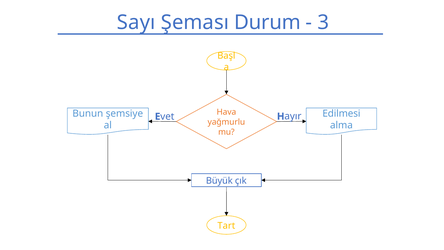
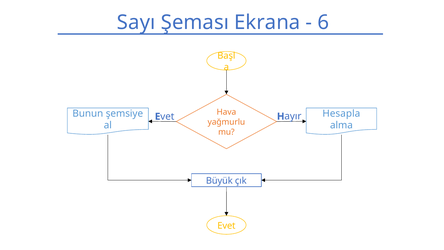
Durum: Durum -> Ekrana (267, 22)
3: 3 -> 6 (323, 22)
Edilmesi: Edilmesi -> Hesapla (341, 113)
Tart: Tart -> Evet (226, 225)
